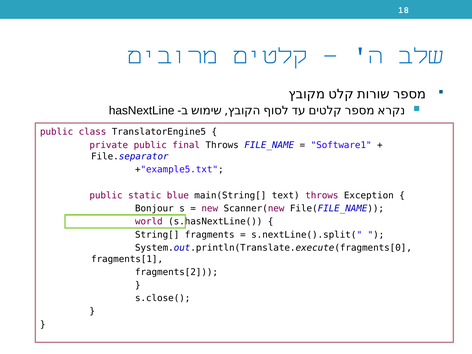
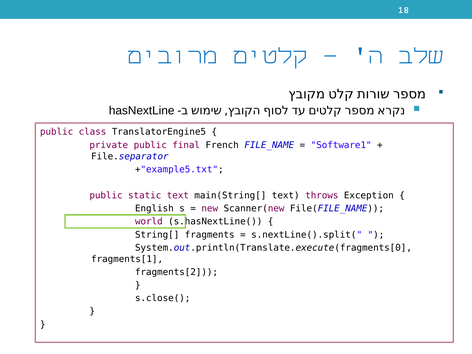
final Throws: Throws -> French (222, 145)
static blue: blue -> text (178, 196)
Bonjour: Bonjour -> English (154, 209)
